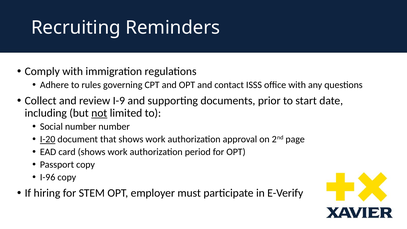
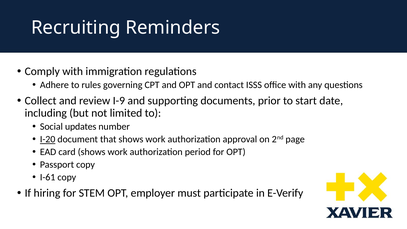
not underline: present -> none (99, 113)
Social number: number -> updates (81, 127)
I-96: I-96 -> I-61 (48, 177)
